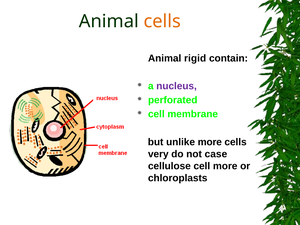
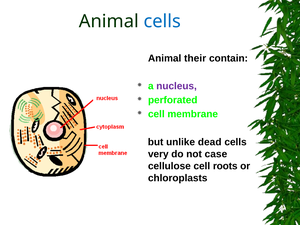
cells colour: orange -> blue (162, 21)
rigid: rigid -> their (195, 58)
unlike more: more -> dead (210, 142)
cell more: more -> roots (225, 166)
